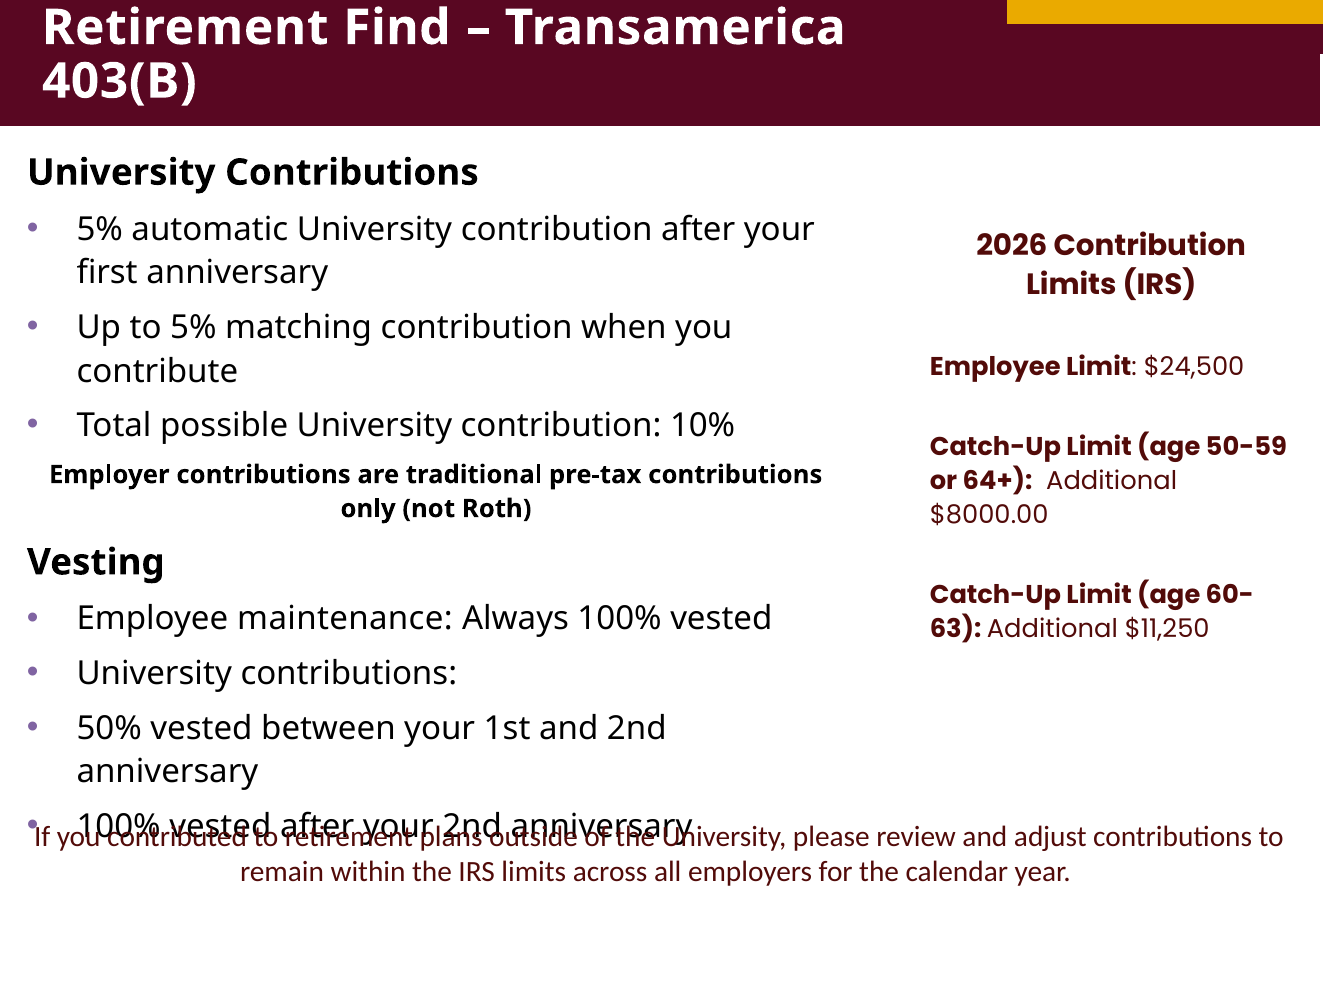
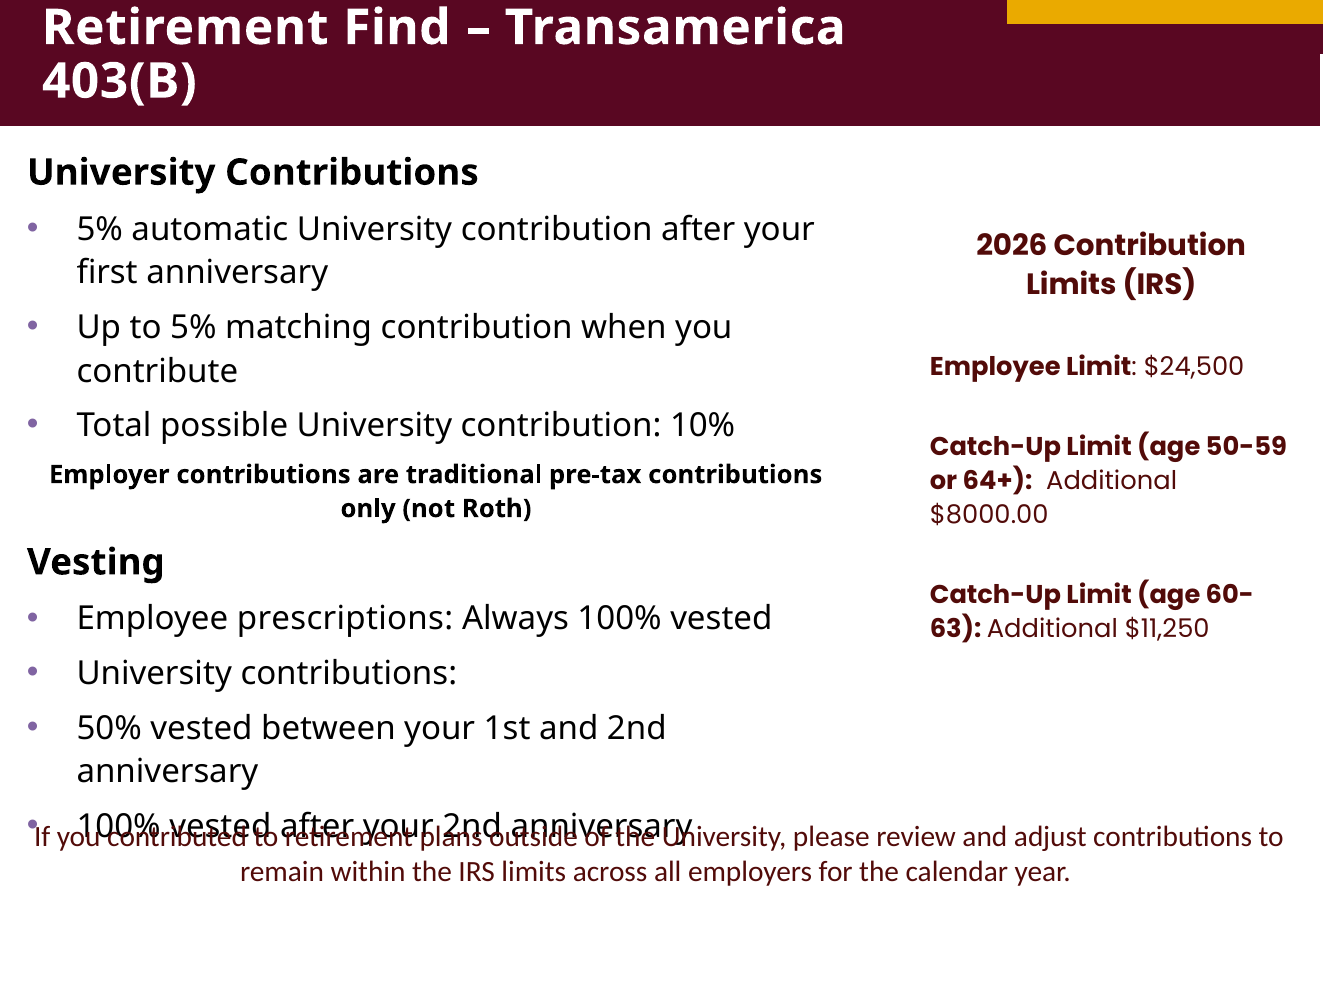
maintenance: maintenance -> prescriptions (345, 619)
